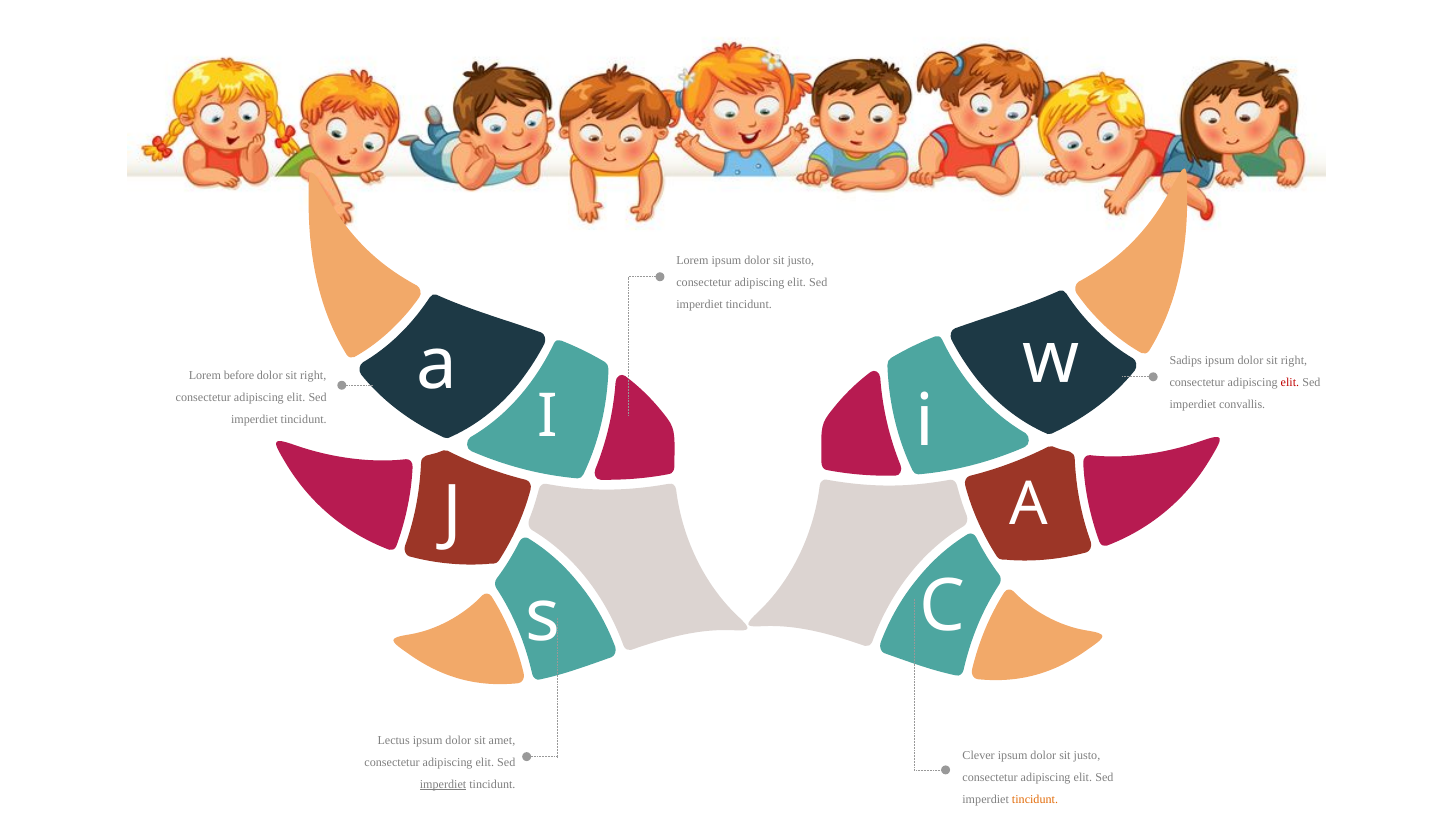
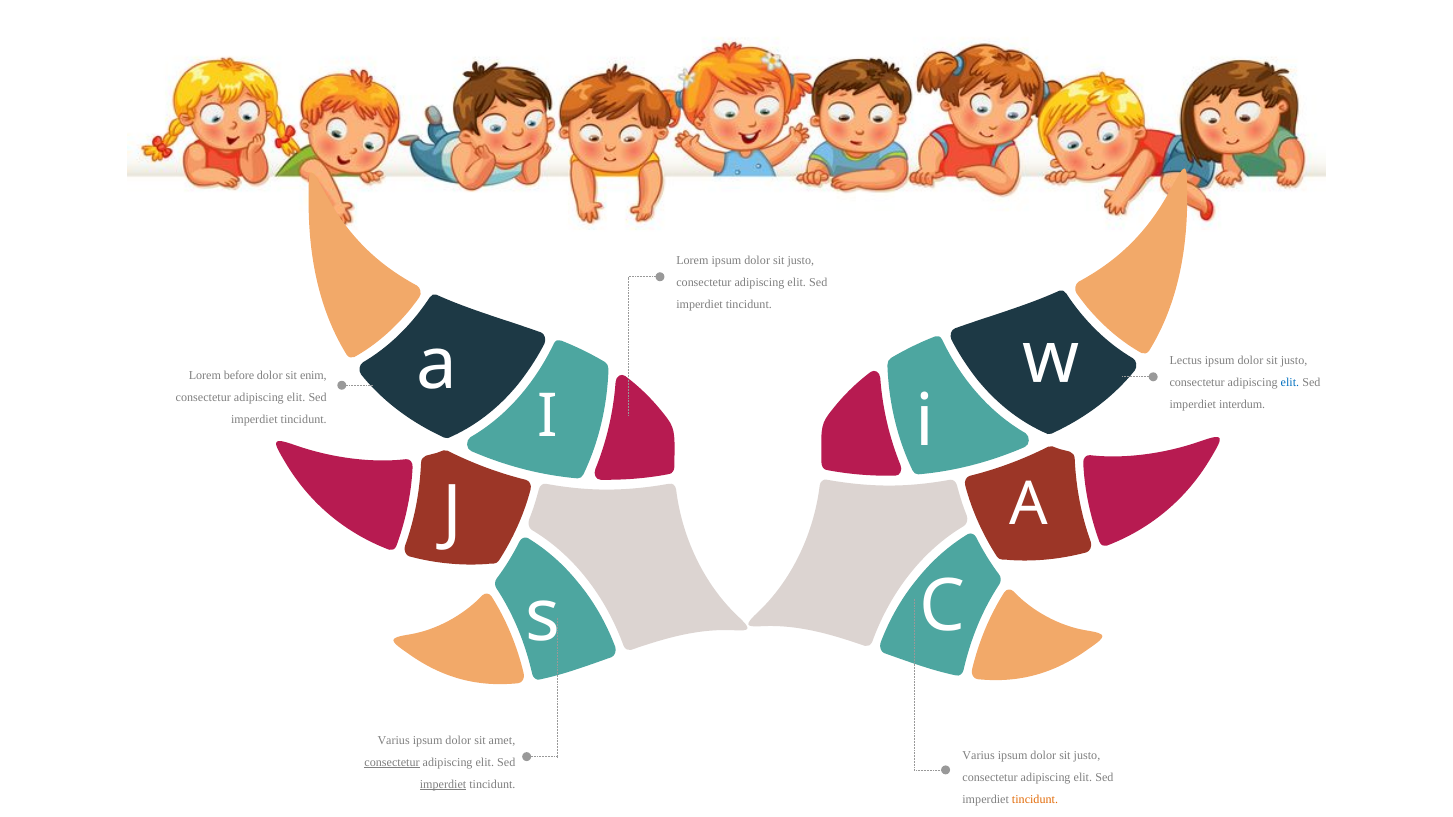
Sadips: Sadips -> Lectus (1186, 361)
right: right -> justo (1294, 361)
right: right -> enim (313, 376)
elit colour: red -> blue (1290, 383)
convallis: convallis -> interdum (1242, 404)
Lectus: Lectus -> Varius (394, 741)
Clever: Clever -> Varius (979, 756)
consectetur underline: none -> present (392, 763)
